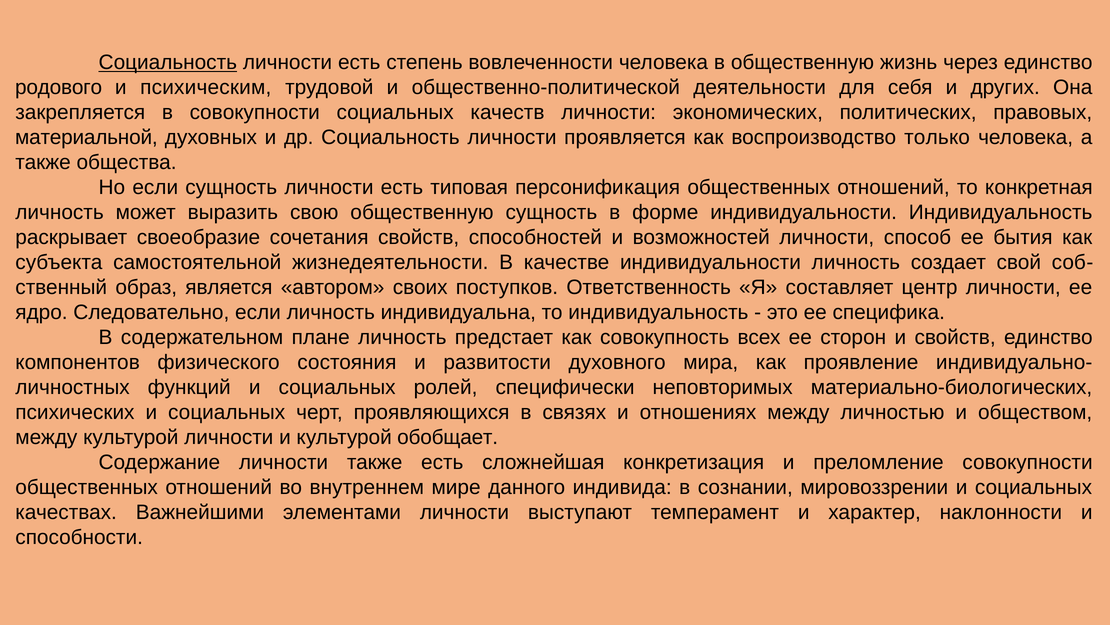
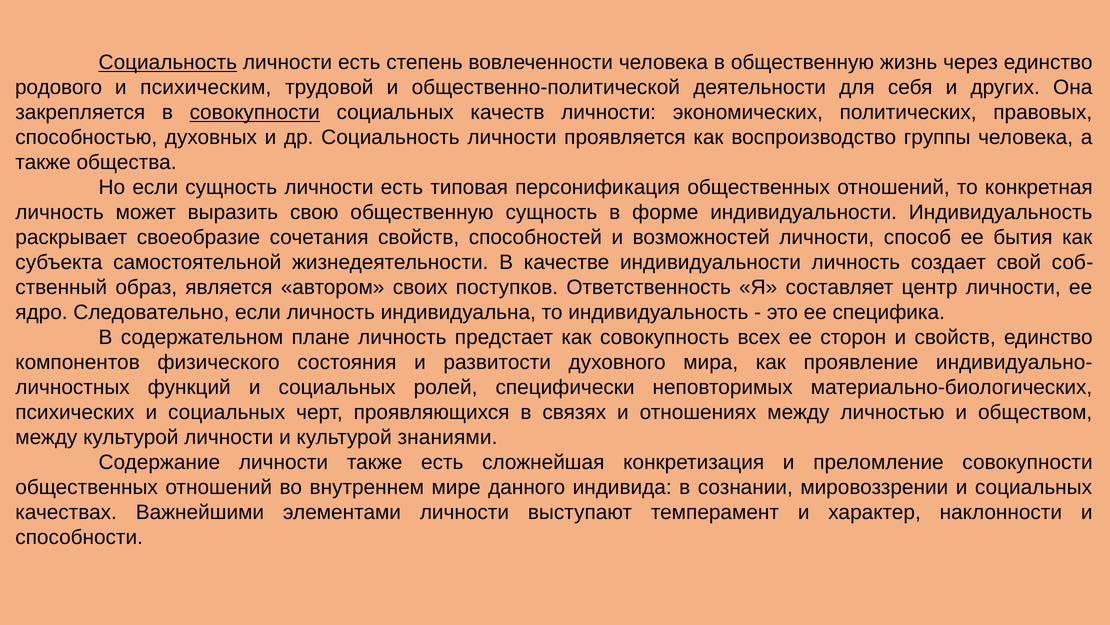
совокупности underline: none -> present (255, 112)
материальной: материальной -> способностью (86, 137)
только: только -> группы (937, 137)
обобщает: обобщает -> знаниями (447, 437)
